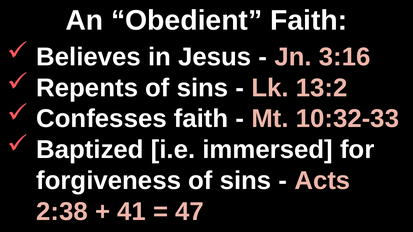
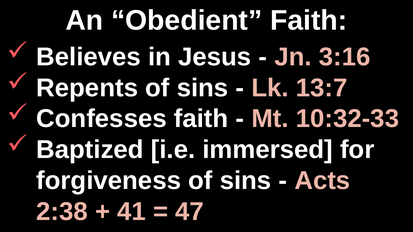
13:2: 13:2 -> 13:7 (322, 88)
